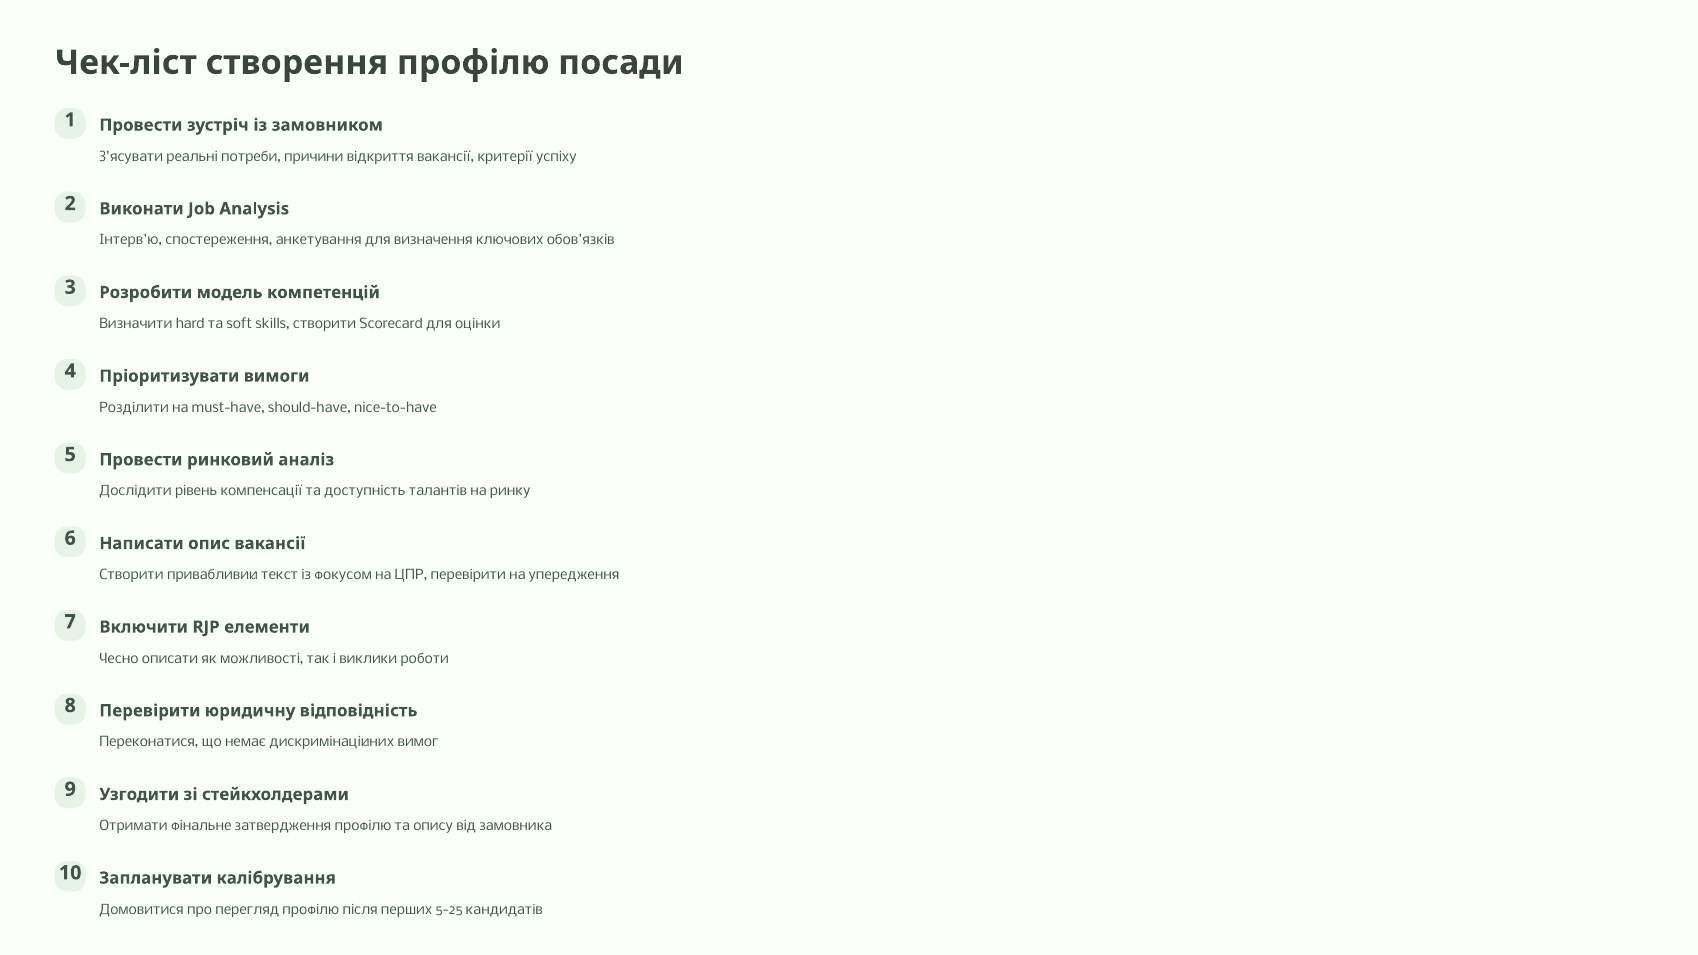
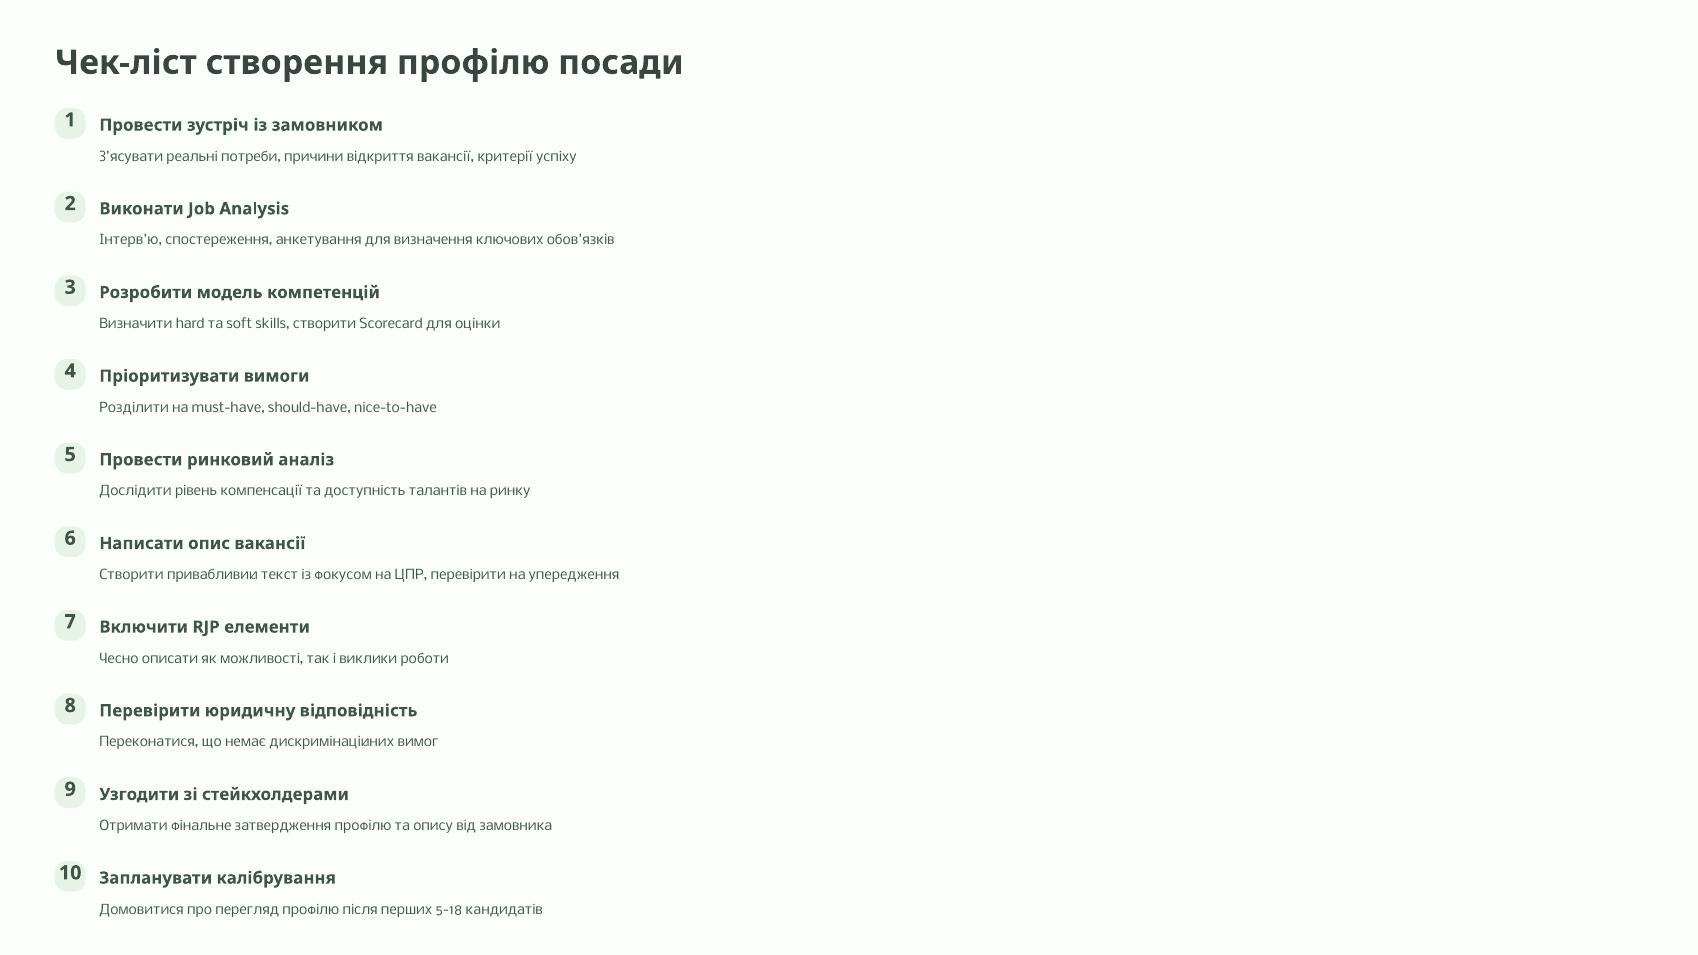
5-25: 5-25 -> 5-18 (449, 910)
